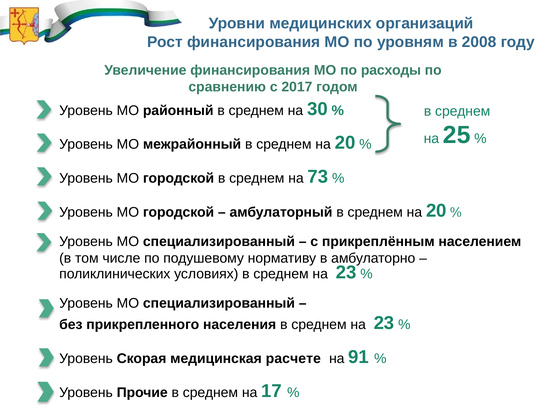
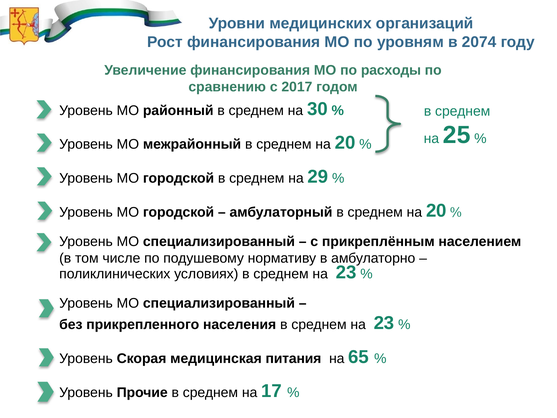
2008: 2008 -> 2074 (479, 42)
73: 73 -> 29 (318, 177)
расчете: расчете -> питания (293, 358)
91: 91 -> 65 (359, 357)
